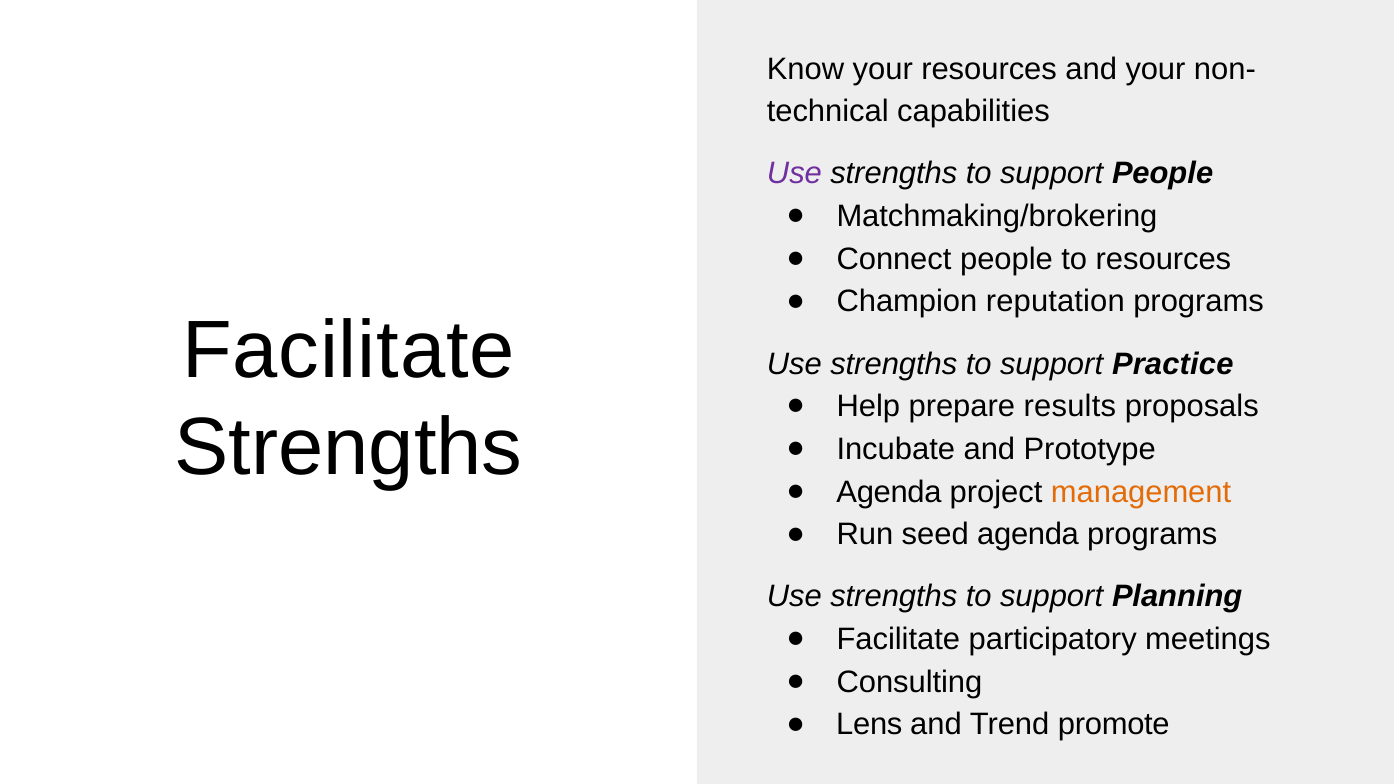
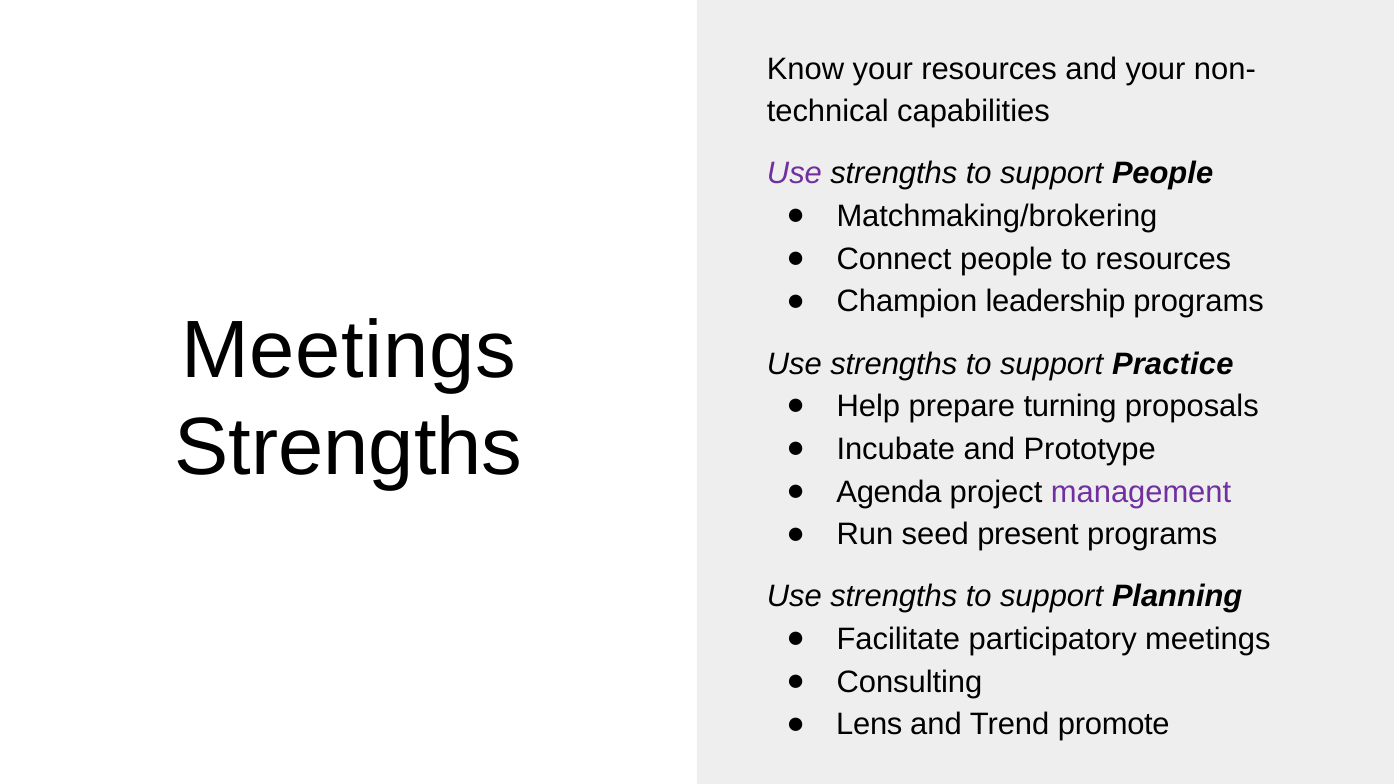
reputation: reputation -> leadership (1056, 302)
Facilitate: Facilitate -> Meetings (348, 350)
results: results -> turning (1070, 407)
management colour: orange -> purple (1141, 492)
seed agenda: agenda -> present (1028, 535)
